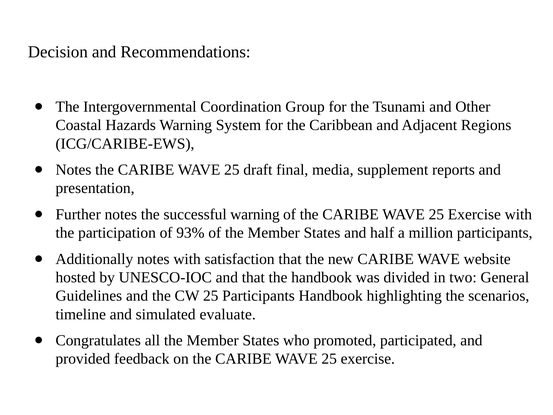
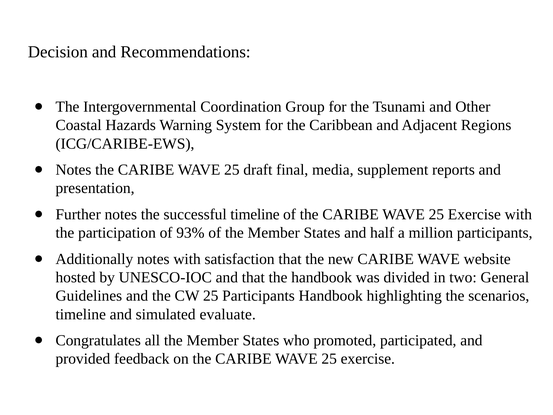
successful warning: warning -> timeline (255, 214)
